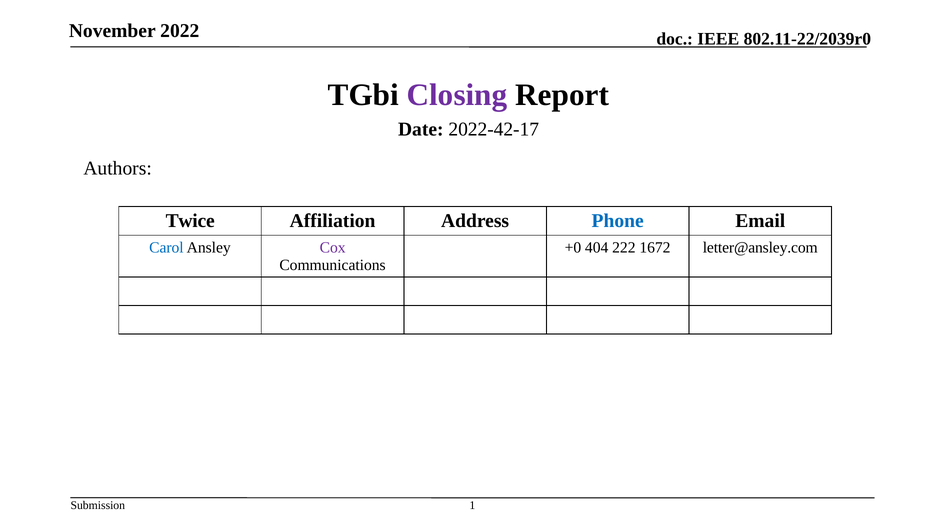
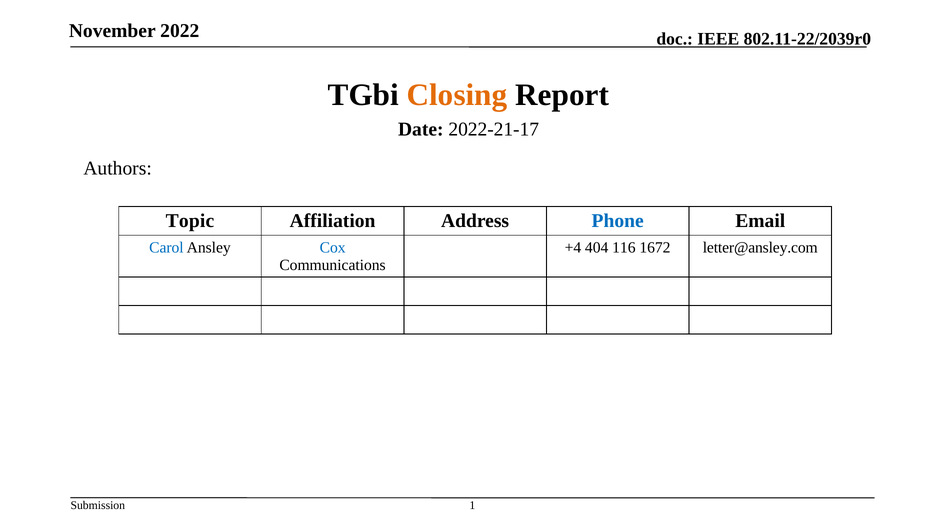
Closing colour: purple -> orange (457, 95)
2022-42-17: 2022-42-17 -> 2022-21-17 (494, 129)
Twice: Twice -> Topic (190, 221)
Cox colour: purple -> blue (333, 248)
+0: +0 -> +4 (573, 248)
222: 222 -> 116 (624, 248)
